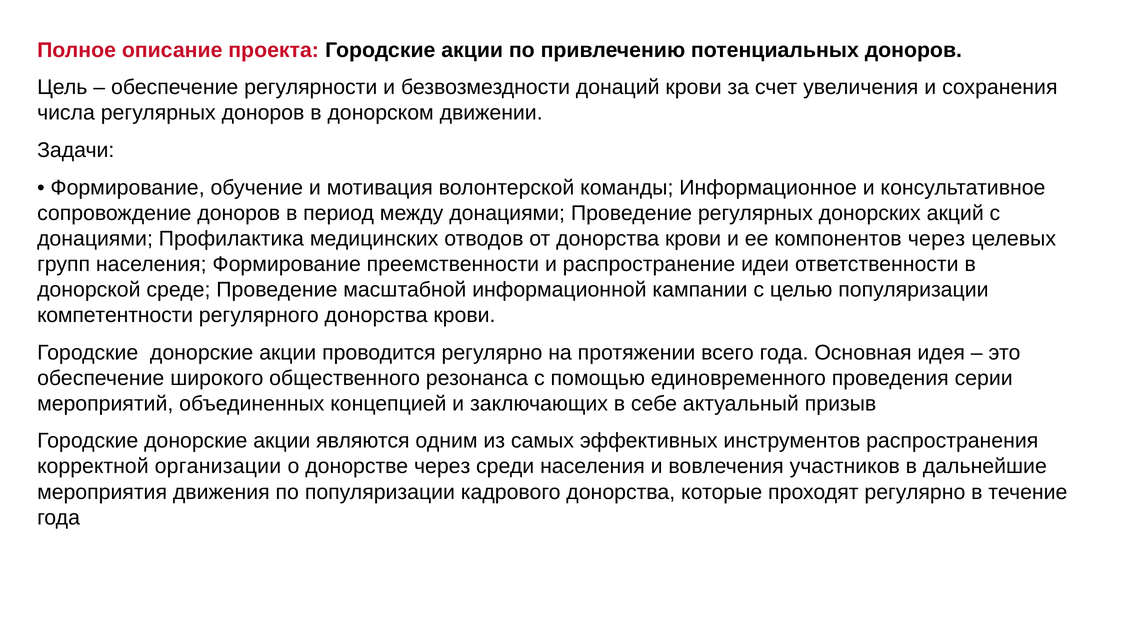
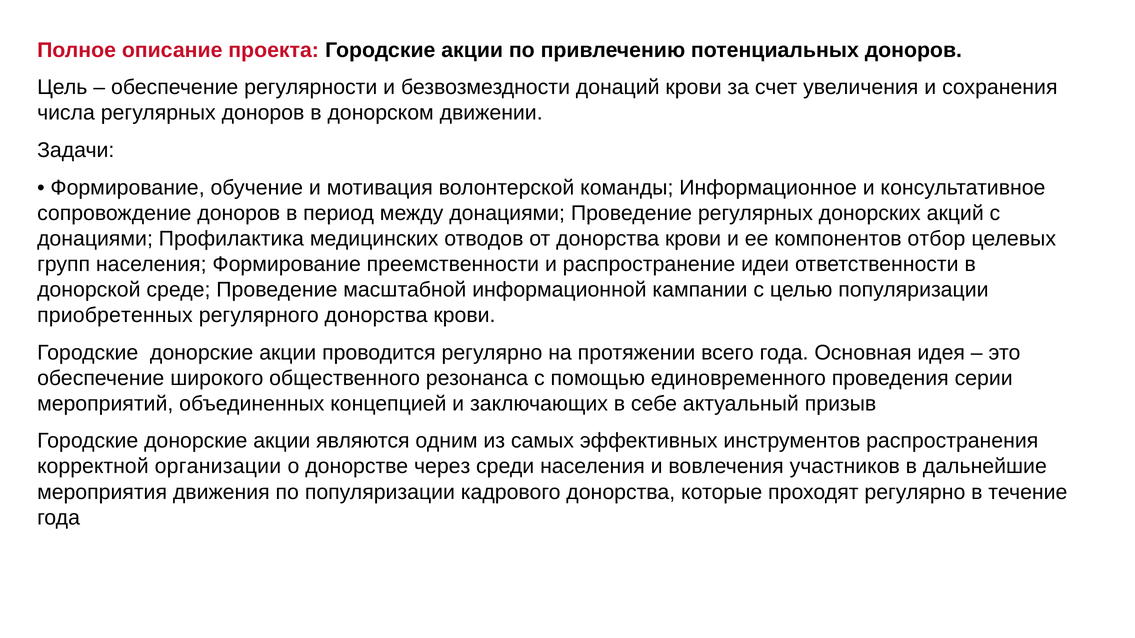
компонентов через: через -> отбор (936, 239)
компетентности: компетентности -> приобретенных (115, 315)
